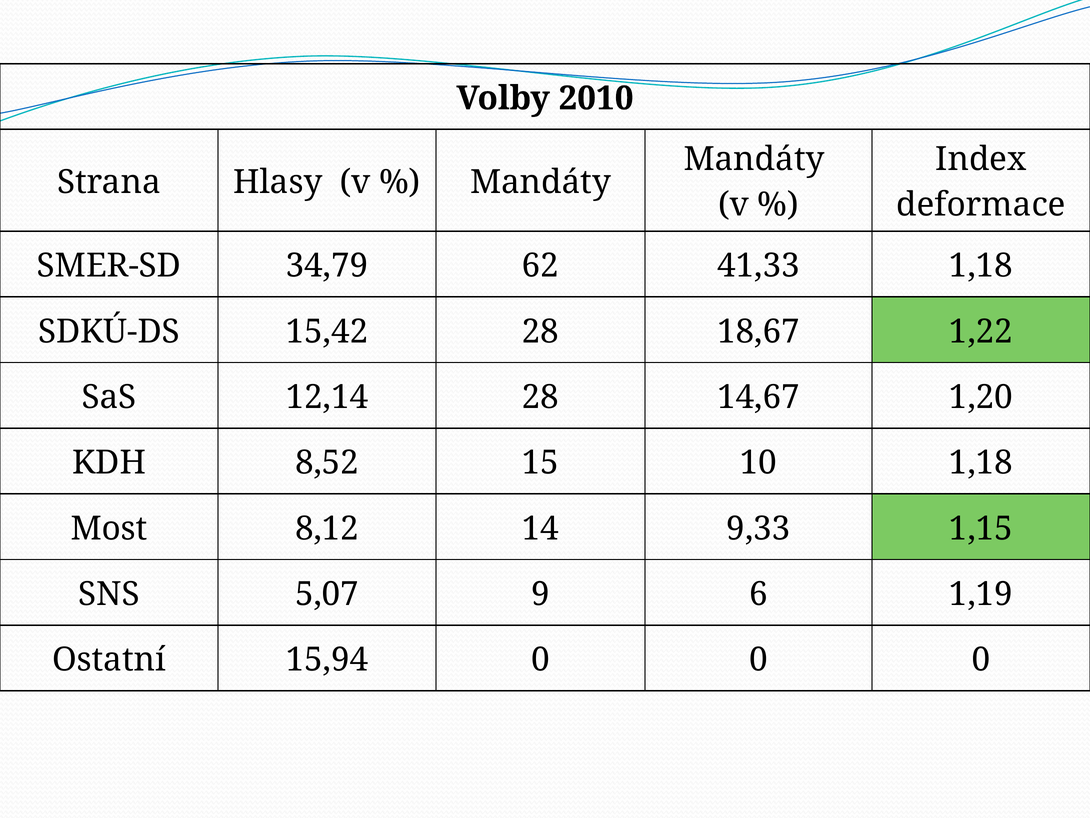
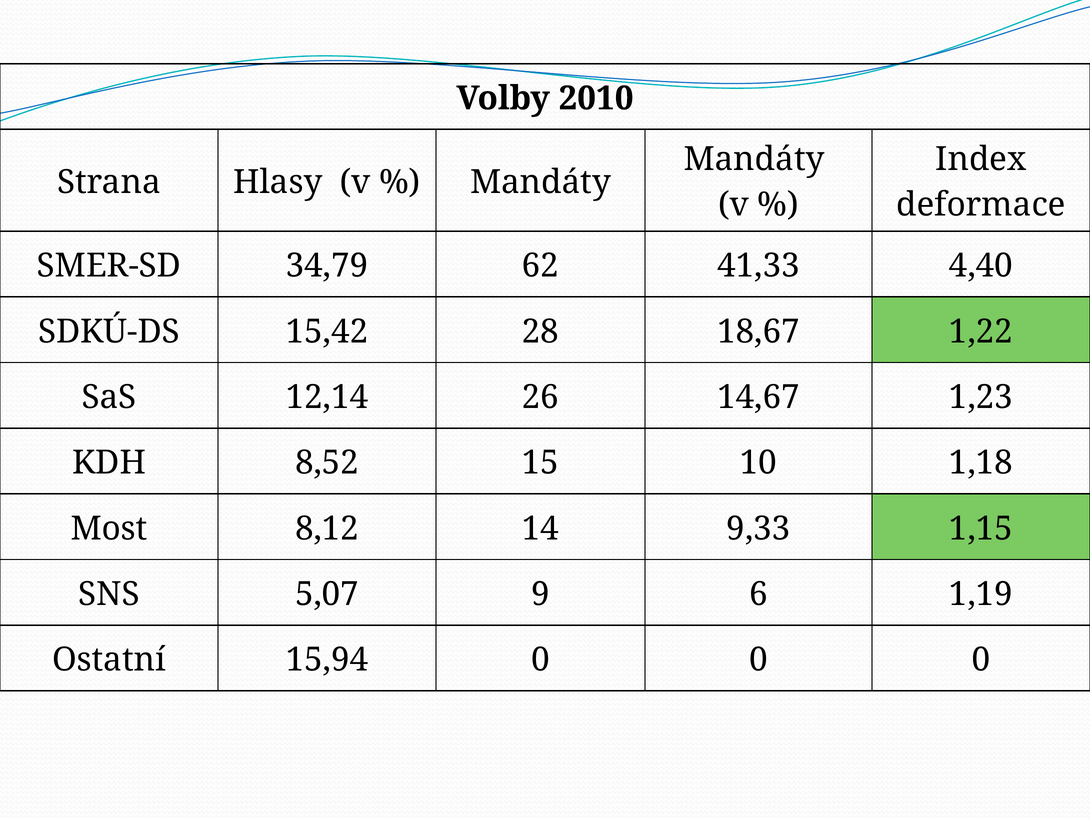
41,33 1,18: 1,18 -> 4,40 (981, 266)
12,14 28: 28 -> 26 (541, 397)
1,20: 1,20 -> 1,23 (981, 397)
